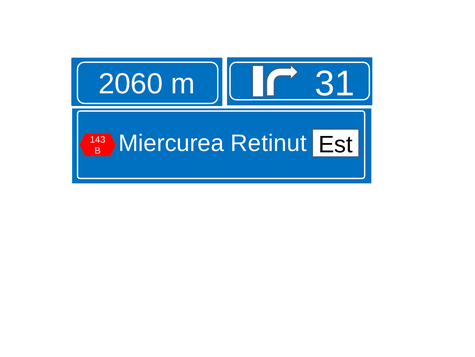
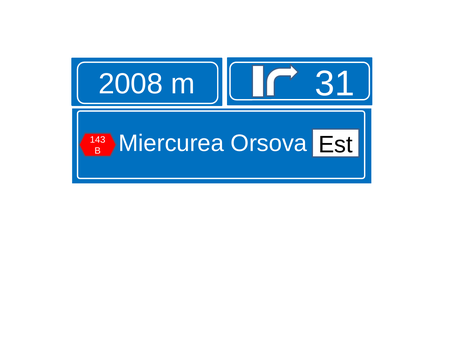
2060: 2060 -> 2008 (131, 84)
Retinut: Retinut -> Orsova (269, 143)
